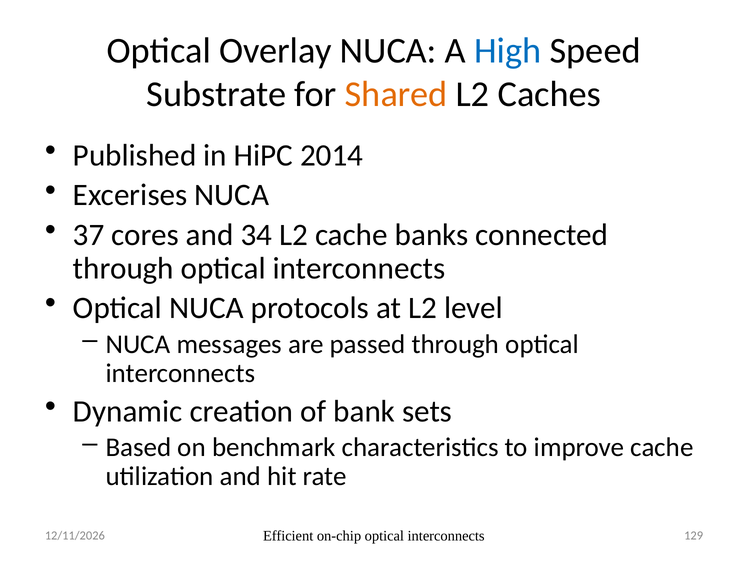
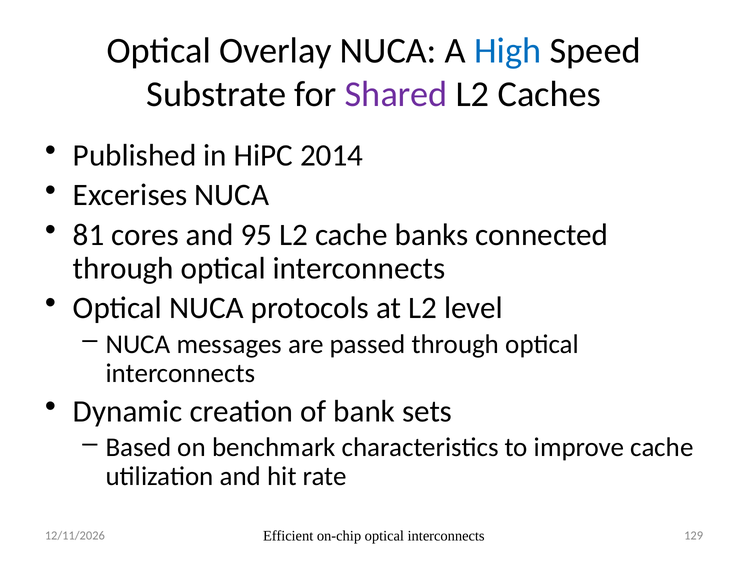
Shared colour: orange -> purple (396, 94)
37: 37 -> 81 (89, 235)
34: 34 -> 95 (256, 235)
